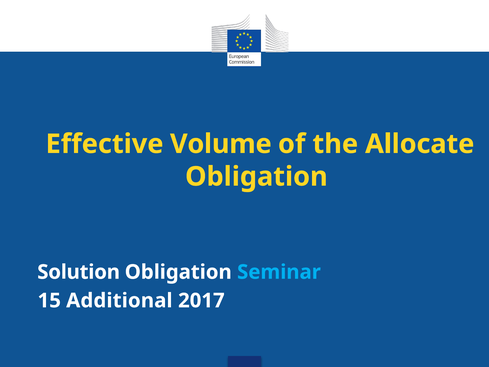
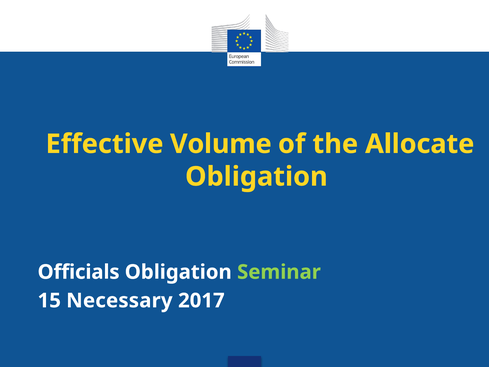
Solution: Solution -> Officials (79, 272)
Seminar colour: light blue -> light green (279, 272)
Additional: Additional -> Necessary (119, 300)
